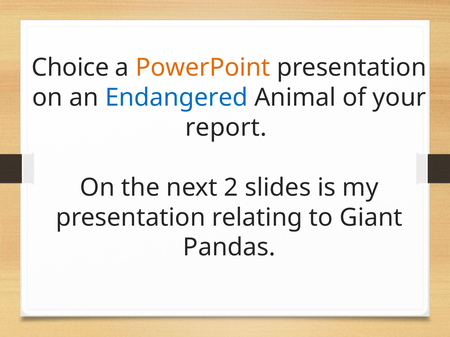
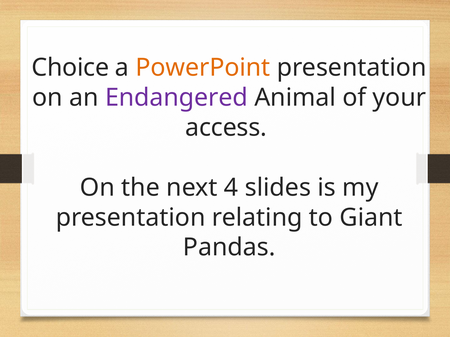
Endangered colour: blue -> purple (177, 98)
report: report -> access (226, 128)
2: 2 -> 4 (231, 188)
